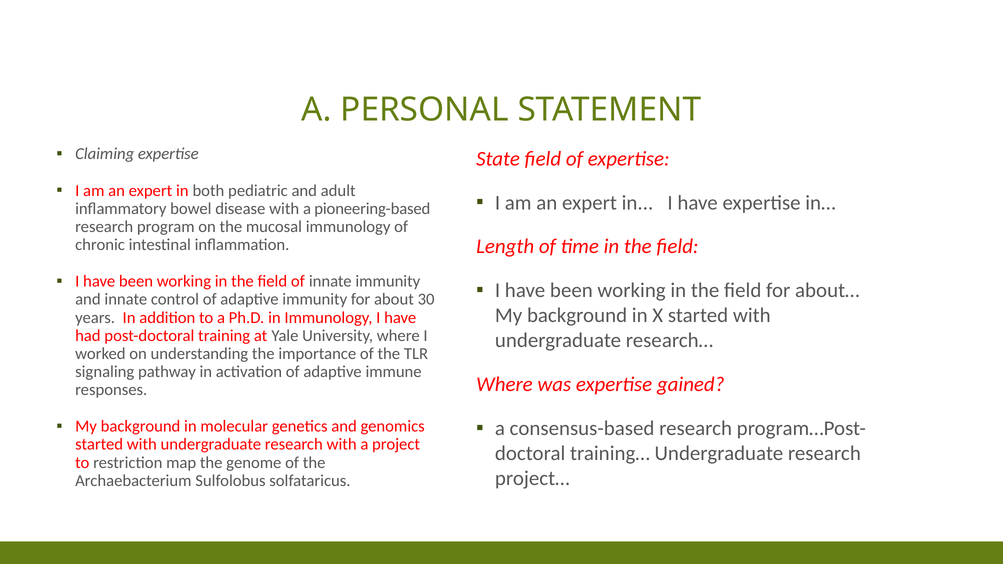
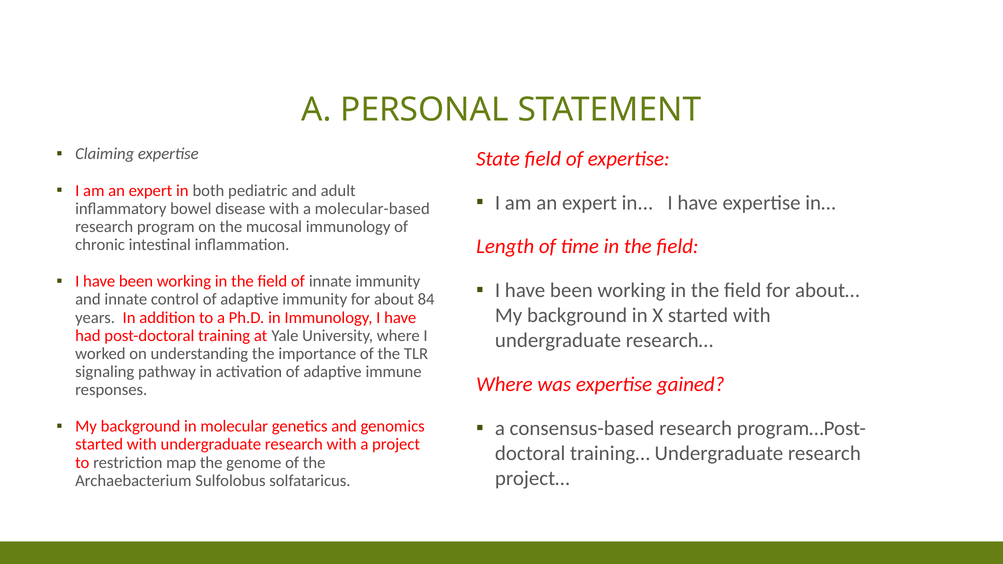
pioneering-based: pioneering-based -> molecular-based (372, 209)
30: 30 -> 84 (426, 300)
